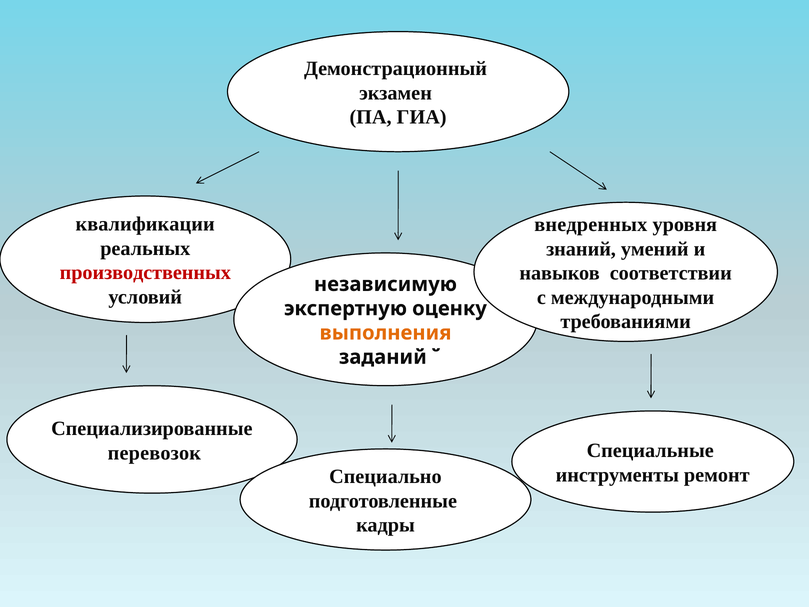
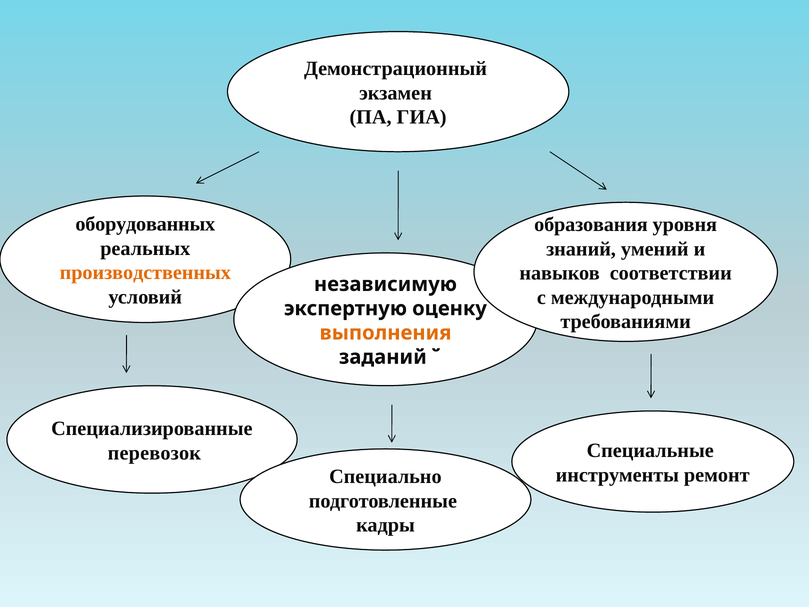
квалификации: квалификации -> оборудованных (145, 224)
внедренных: внедренных -> образования (591, 225)
производственных colour: red -> orange (145, 273)
